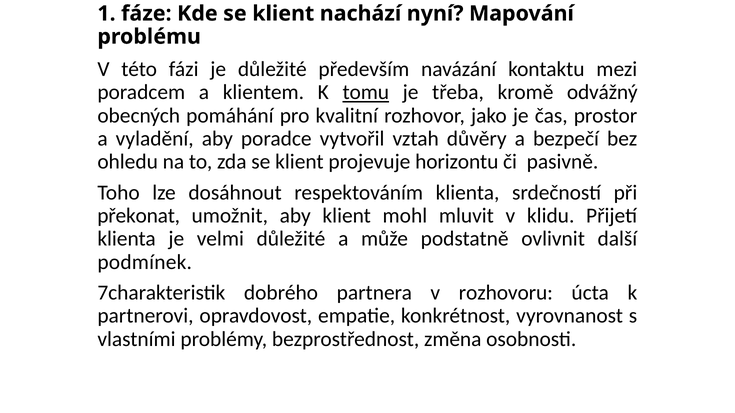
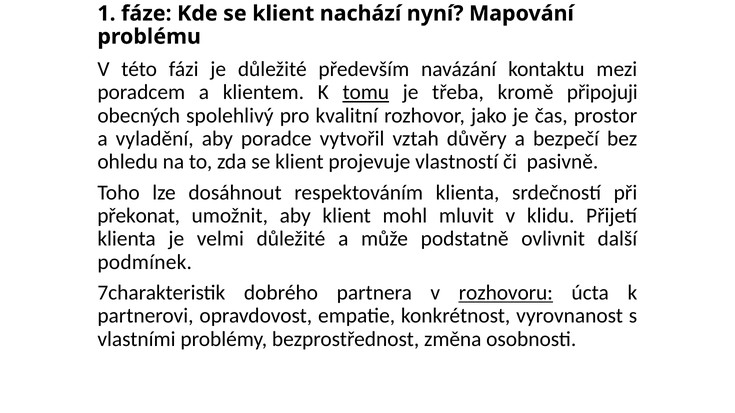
odvážný: odvážný -> připojuji (602, 92)
pomáhání: pomáhání -> spolehlivý (230, 116)
horizontu: horizontu -> vlastností (457, 162)
rozhovoru underline: none -> present (506, 293)
